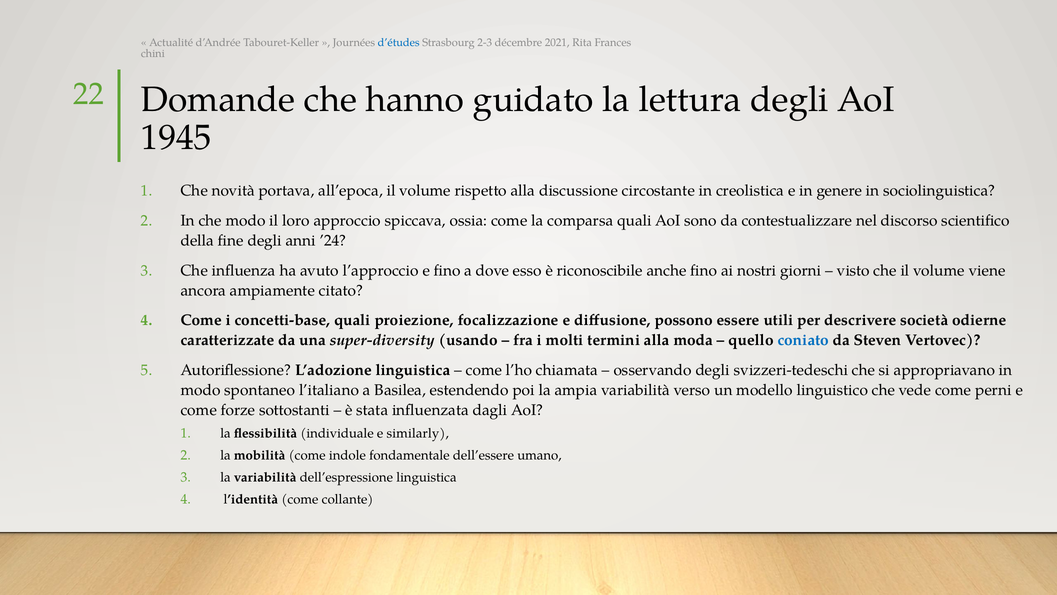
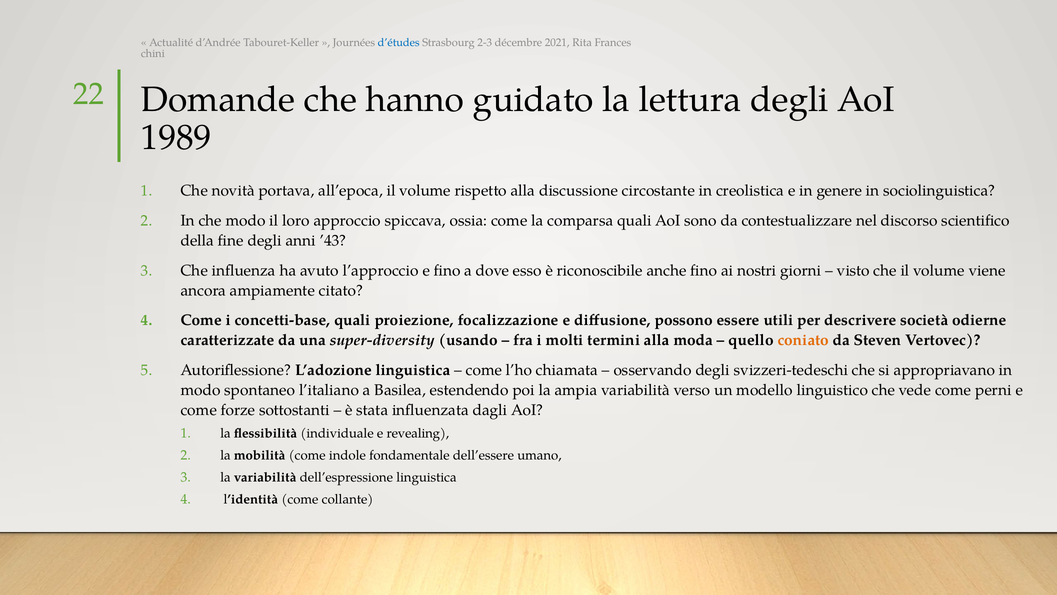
1945: 1945 -> 1989 (176, 137)
’24: ’24 -> ’43 (333, 240)
coniato colour: blue -> orange (803, 340)
similarly: similarly -> revealing (418, 433)
